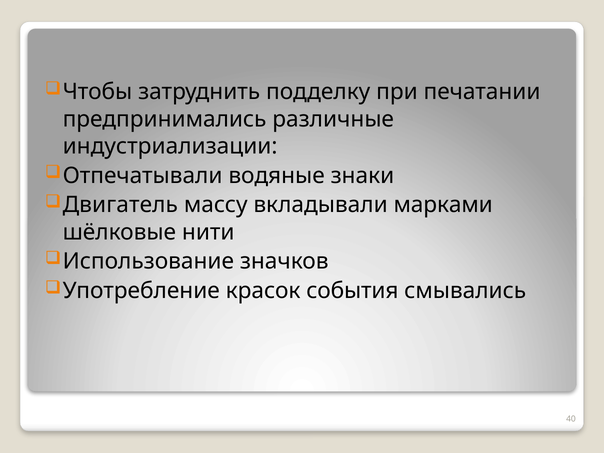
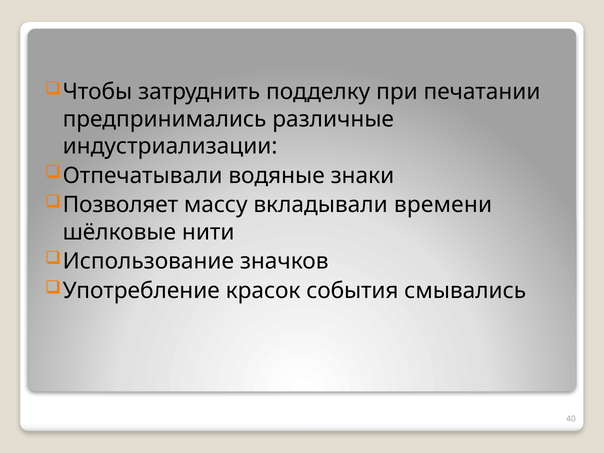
Двигатель: Двигатель -> Позволяет (120, 205)
марками: марками -> времени (443, 205)
